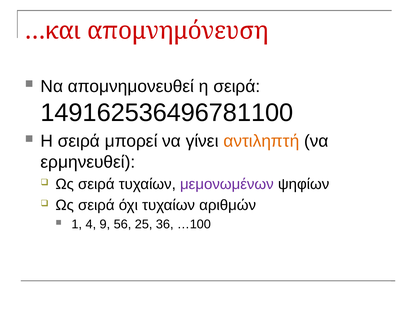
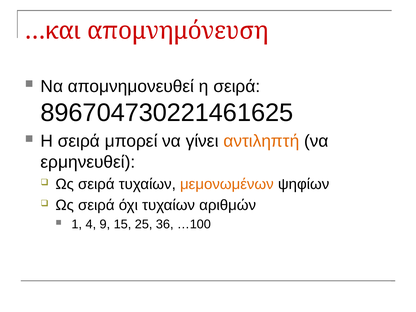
149162536496781100: 149162536496781100 -> 896704730221461625 (167, 113)
μεμονωμένων colour: purple -> orange (227, 184)
56: 56 -> 15 (122, 224)
